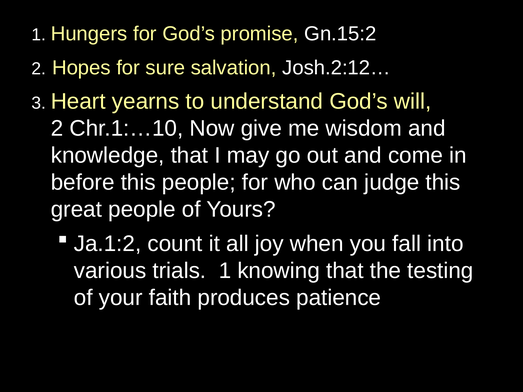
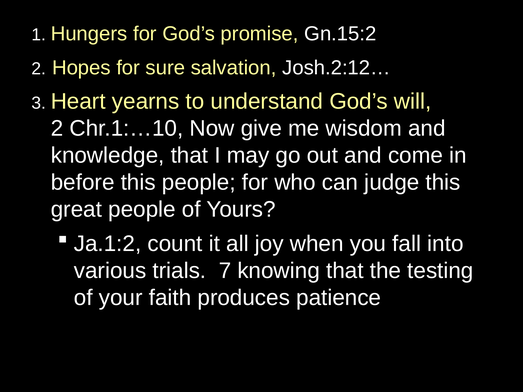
trials 1: 1 -> 7 (225, 271)
